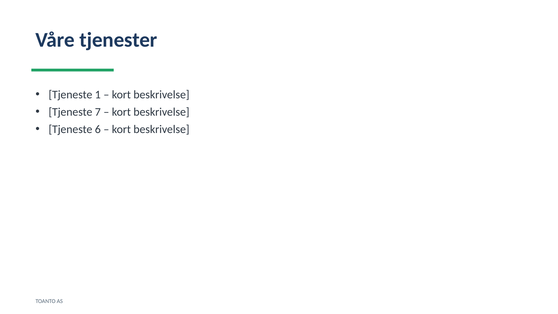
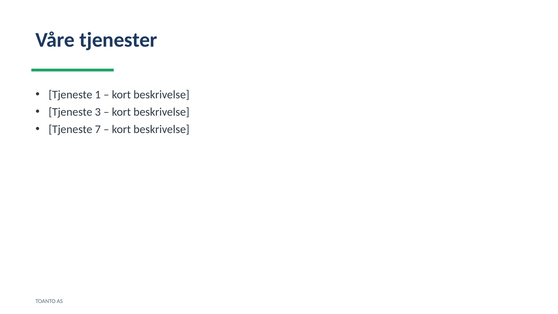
7: 7 -> 3 (98, 112)
6: 6 -> 7 (98, 129)
